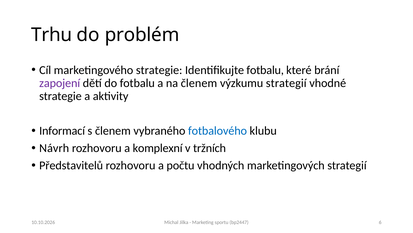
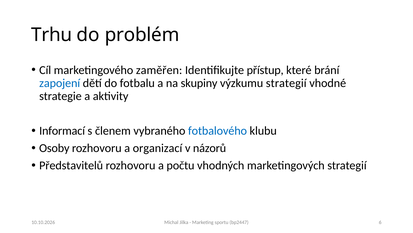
marketingového strategie: strategie -> zaměřen (159, 70)
Identifikujte fotbalu: fotbalu -> přístup (265, 70)
zapojení colour: purple -> blue (60, 83)
na členem: členem -> skupiny (199, 83)
Návrh: Návrh -> Osoby (54, 148)
komplexní: komplexní -> organizací (158, 148)
tržních: tržních -> názorů (210, 148)
